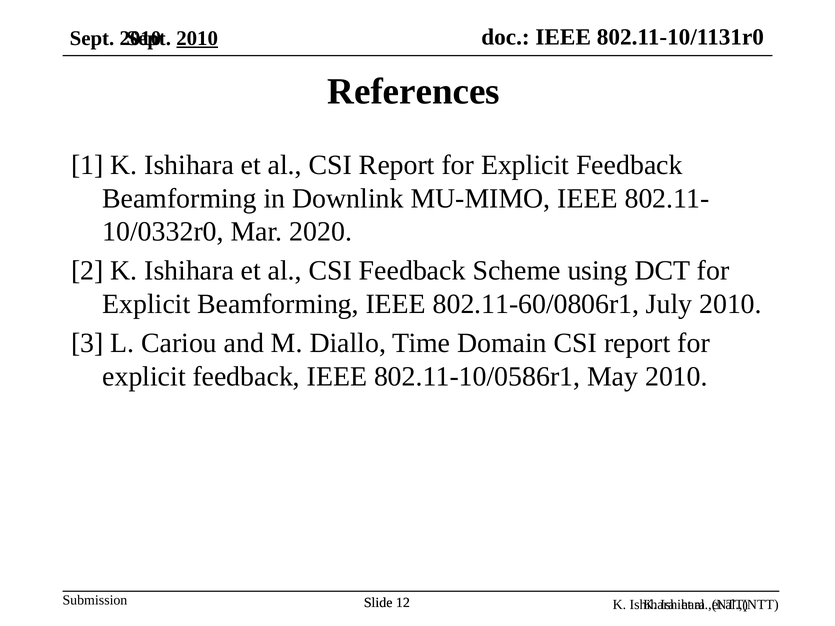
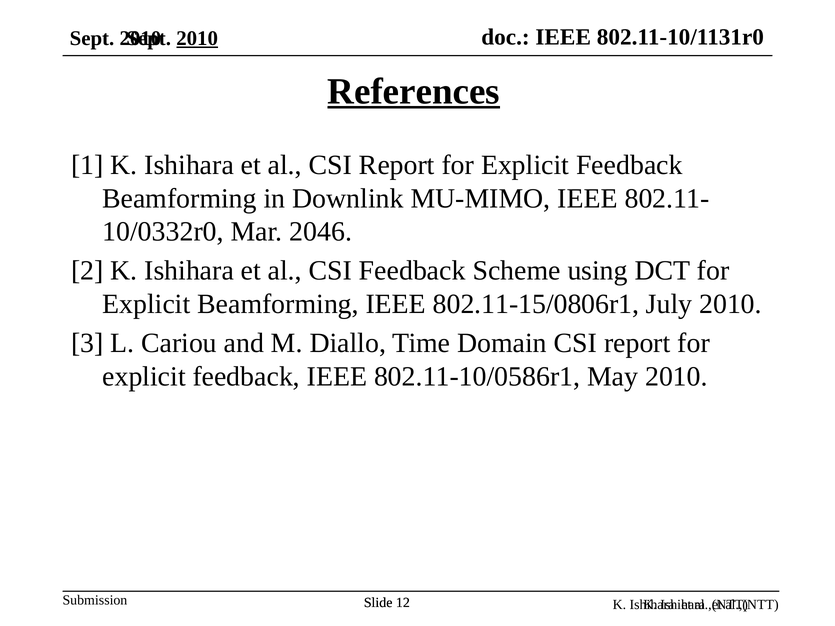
References underline: none -> present (414, 91)
2020: 2020 -> 2046 (321, 232)
802.11-60/0806r1: 802.11-60/0806r1 -> 802.11-15/0806r1 (536, 304)
